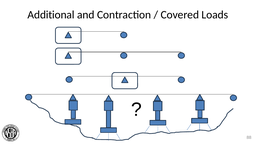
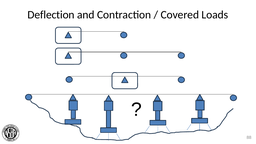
Additional: Additional -> Deflection (51, 15)
